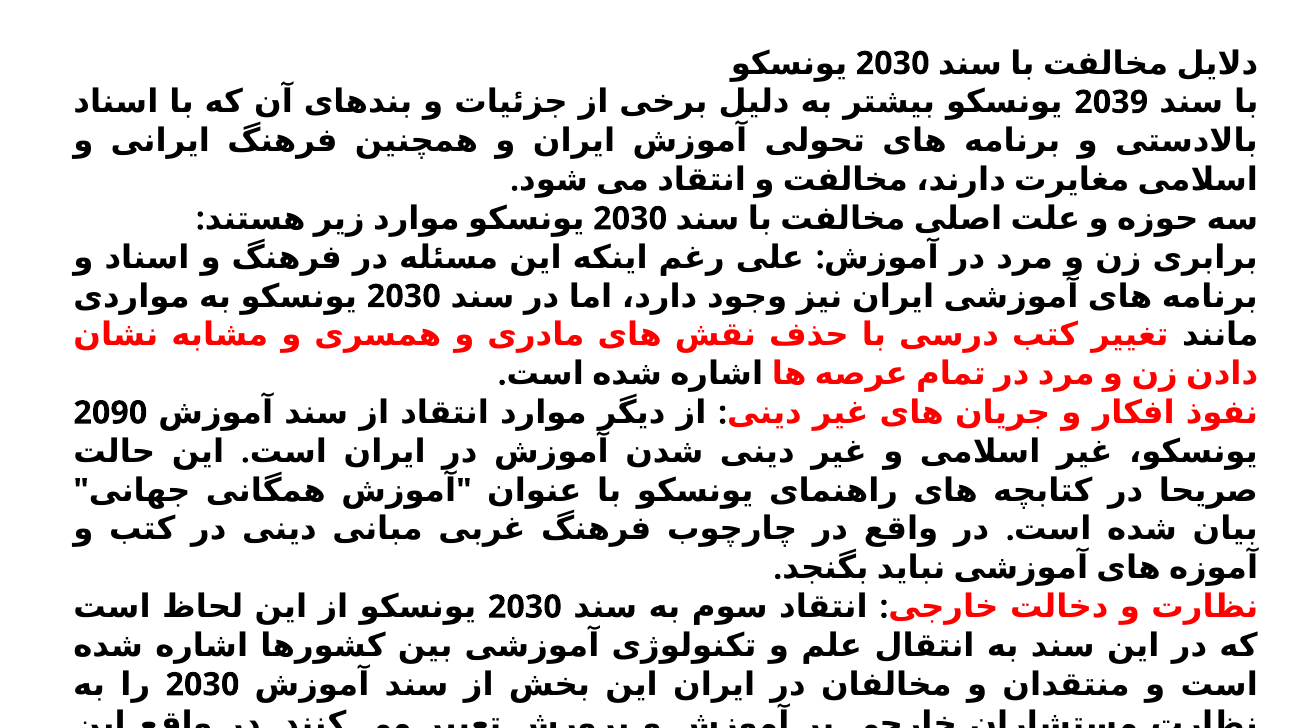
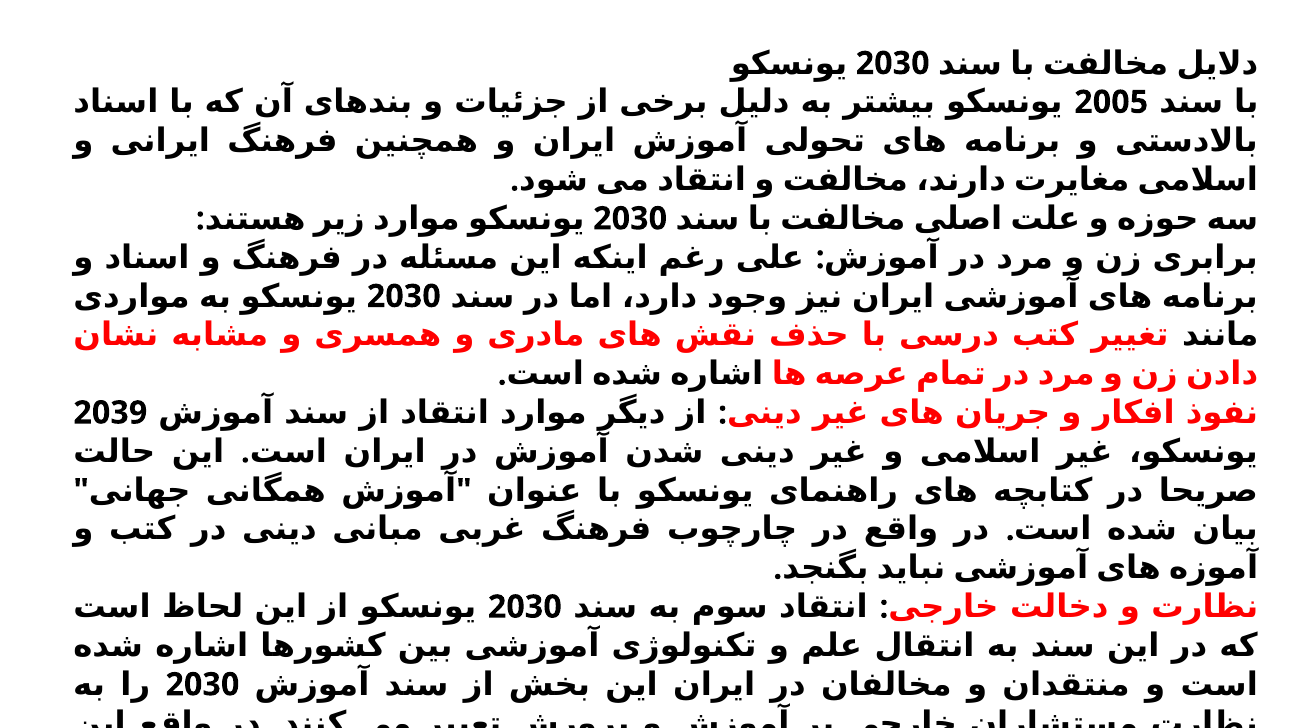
2039: 2039 -> 2005 (1111, 102)
2090: 2090 -> 2039 (110, 413)
